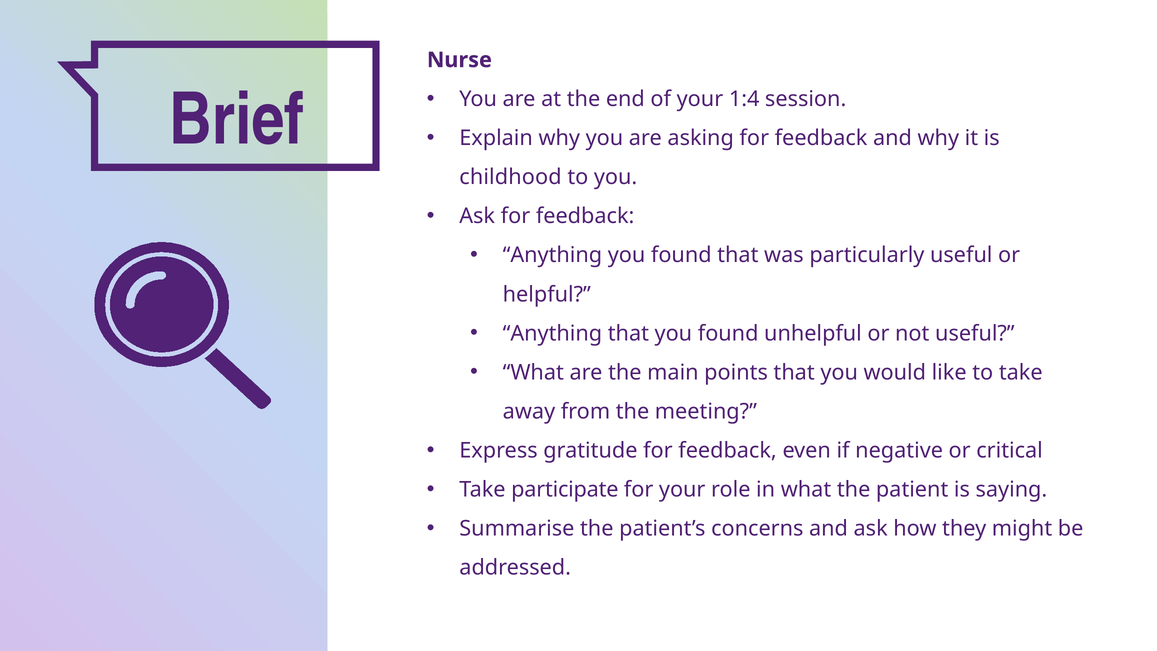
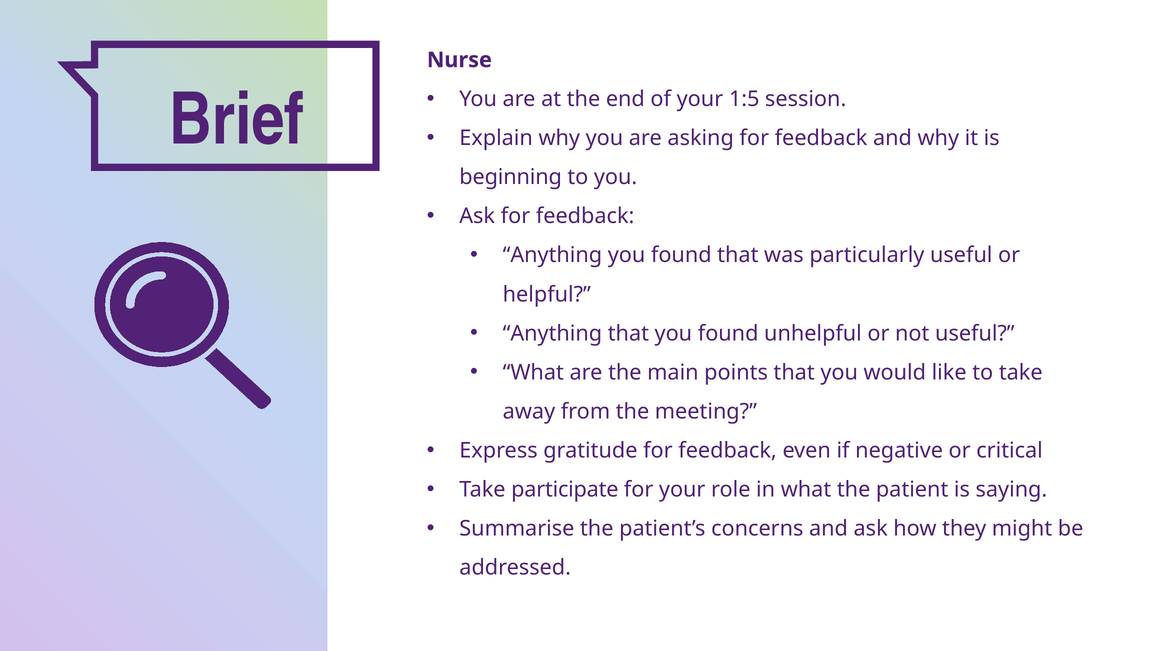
1:4: 1:4 -> 1:5 (744, 99)
childhood: childhood -> beginning (511, 177)
